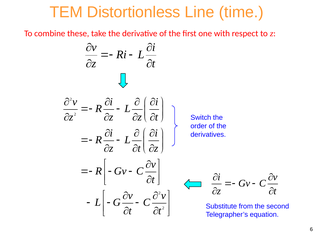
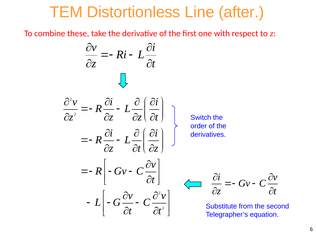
time: time -> after (241, 12)
